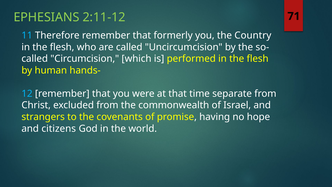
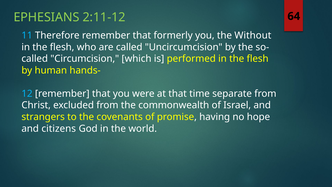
71: 71 -> 64 (294, 16)
Country: Country -> Without (253, 35)
